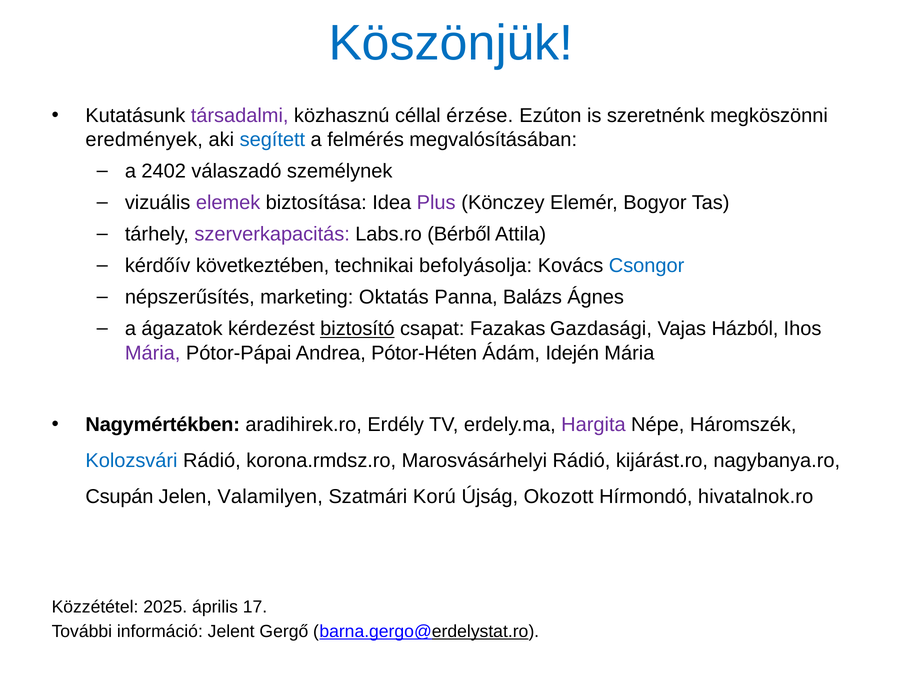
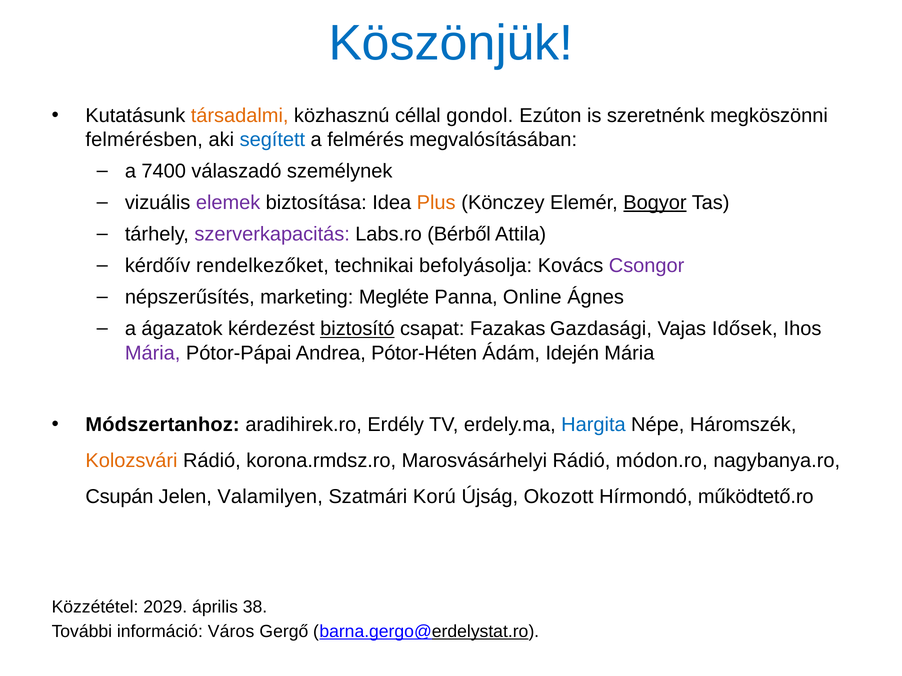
társadalmi colour: purple -> orange (240, 116)
érzése: érzése -> gondol (480, 116)
eredmények: eredmények -> felmérésben (144, 140)
2402: 2402 -> 7400 (164, 171)
Plus colour: purple -> orange (436, 203)
Bogyor underline: none -> present (655, 203)
következtében: következtében -> rendelkezőket (262, 266)
Csongor colour: blue -> purple (647, 266)
Oktatás: Oktatás -> Megléte (394, 298)
Balázs: Balázs -> Online (532, 298)
Házból: Házból -> Idősek (745, 329)
Nagymértékben: Nagymértékben -> Módszertanhoz (163, 425)
Hargita colour: purple -> blue (593, 425)
Kolozsvári colour: blue -> orange (131, 461)
kijárást.ro: kijárást.ro -> módon.ro (662, 461)
hivatalnok.ro: hivatalnok.ro -> működtető.ro (756, 497)
2025: 2025 -> 2029 (165, 607)
17: 17 -> 38 (255, 607)
Jelent: Jelent -> Város (231, 632)
